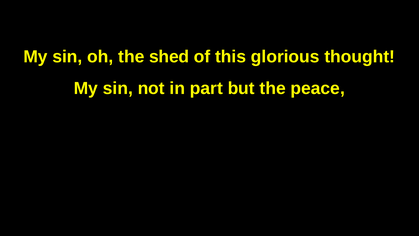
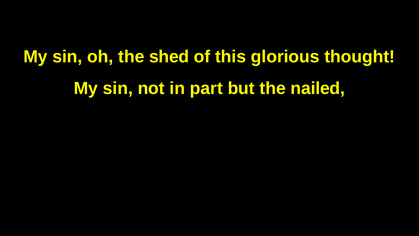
peace: peace -> nailed (318, 88)
